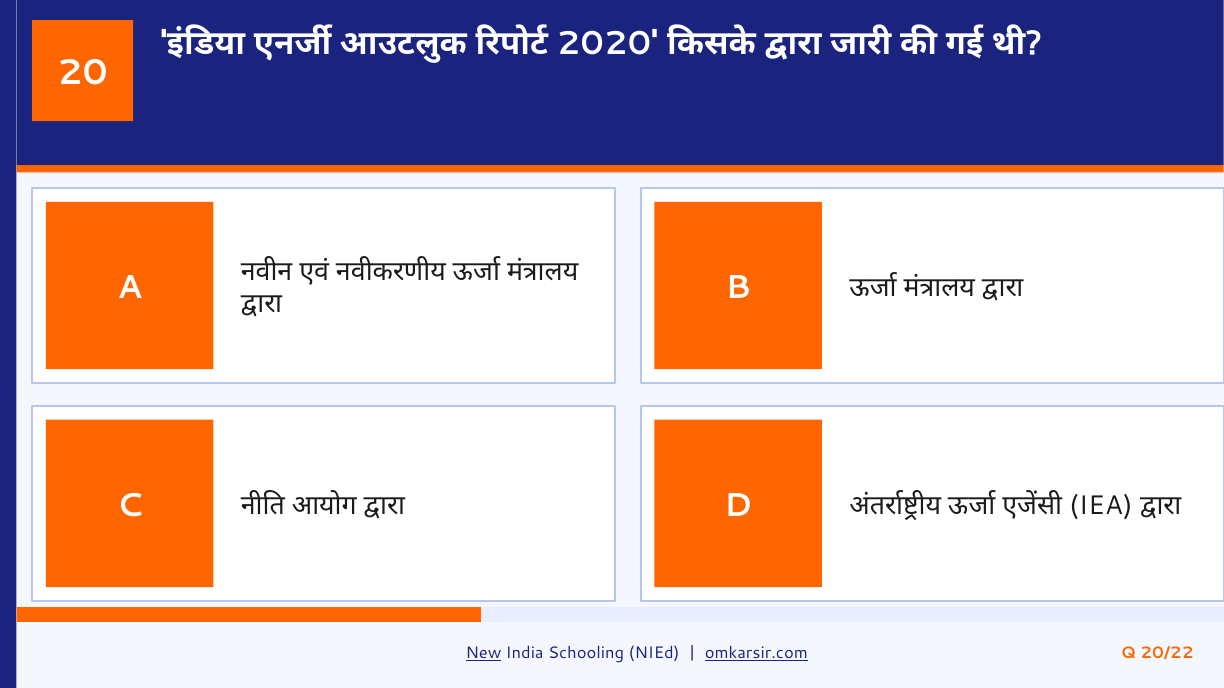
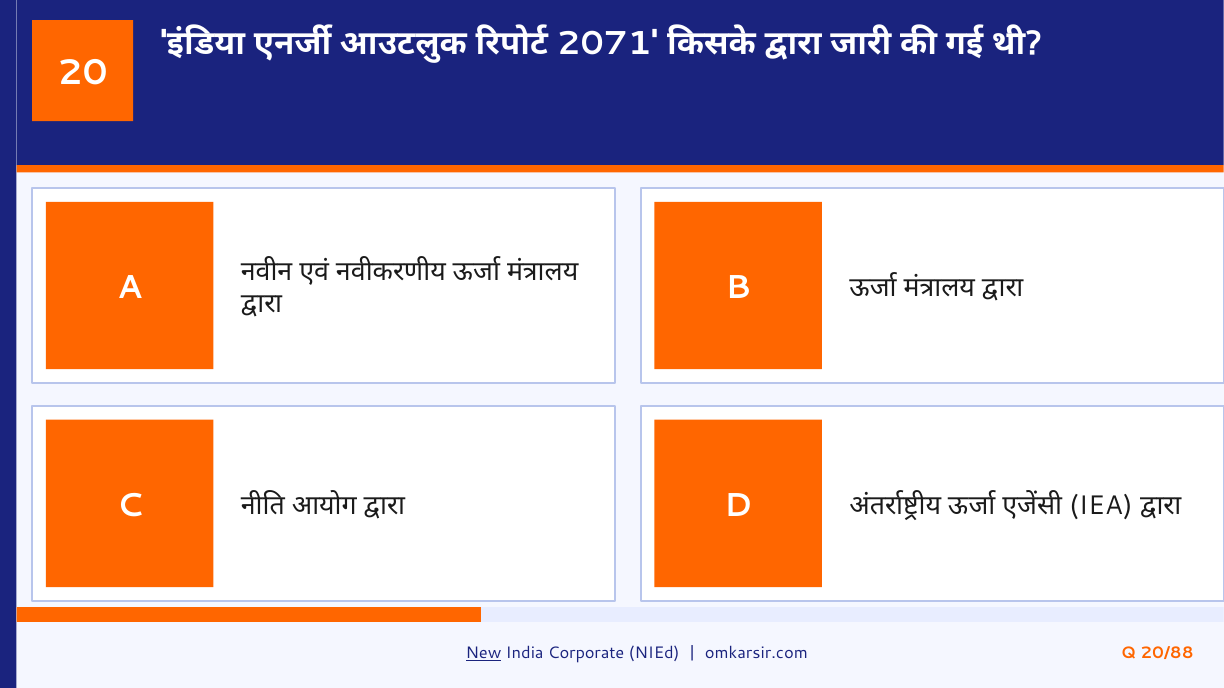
2020: 2020 -> 2071 (607, 43)
Schooling: Schooling -> Corporate (586, 654)
omkarsir.com underline: present -> none (756, 654)
20/22: 20/22 -> 20/88 (1167, 654)
